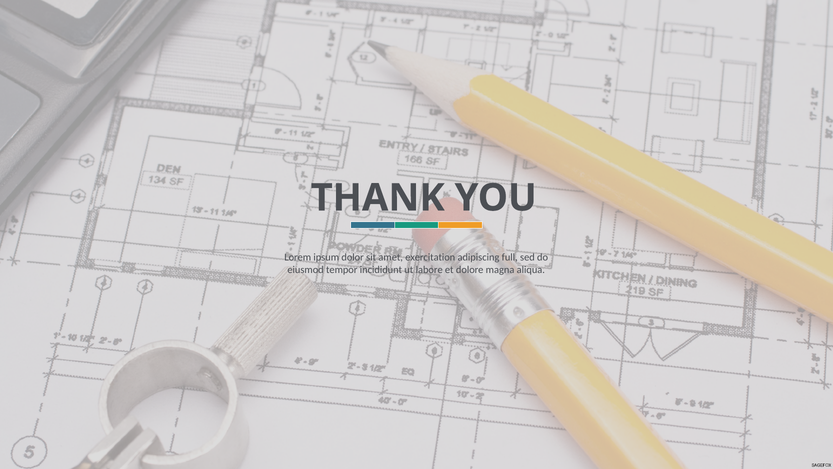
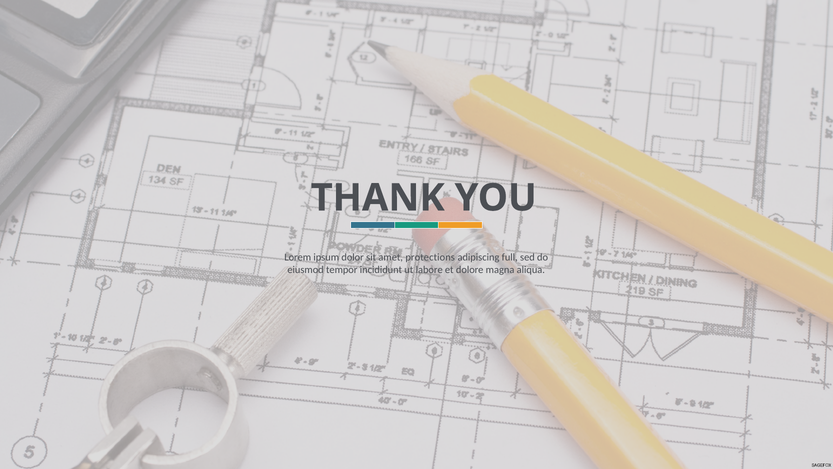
exercitation: exercitation -> protections (430, 257)
